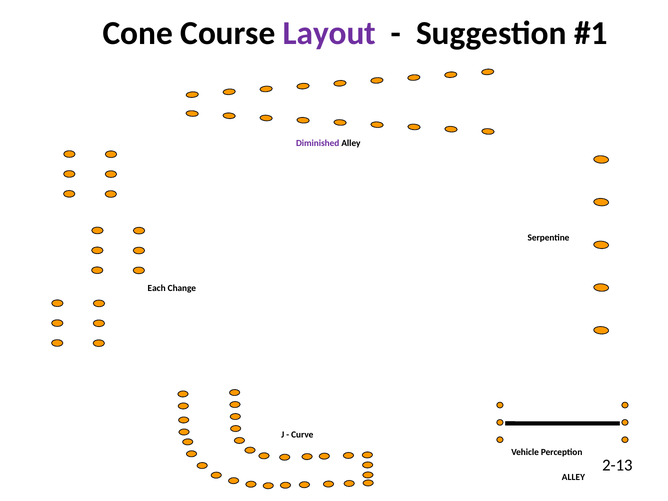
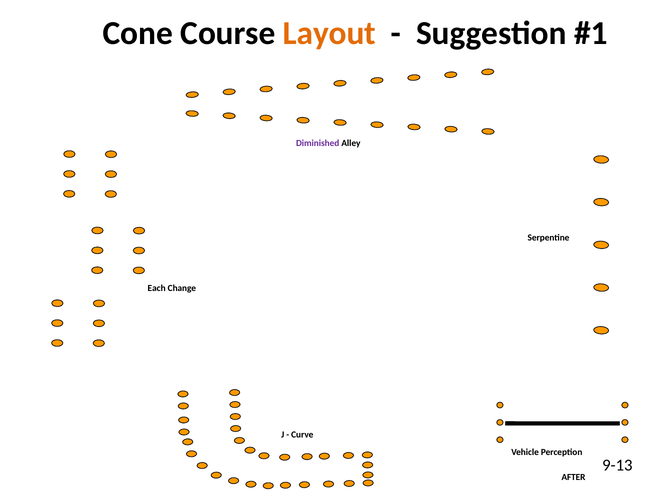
Layout colour: purple -> orange (329, 33)
2-13: 2-13 -> 9-13 (617, 465)
ALLEY: ALLEY -> AFTER (573, 477)
